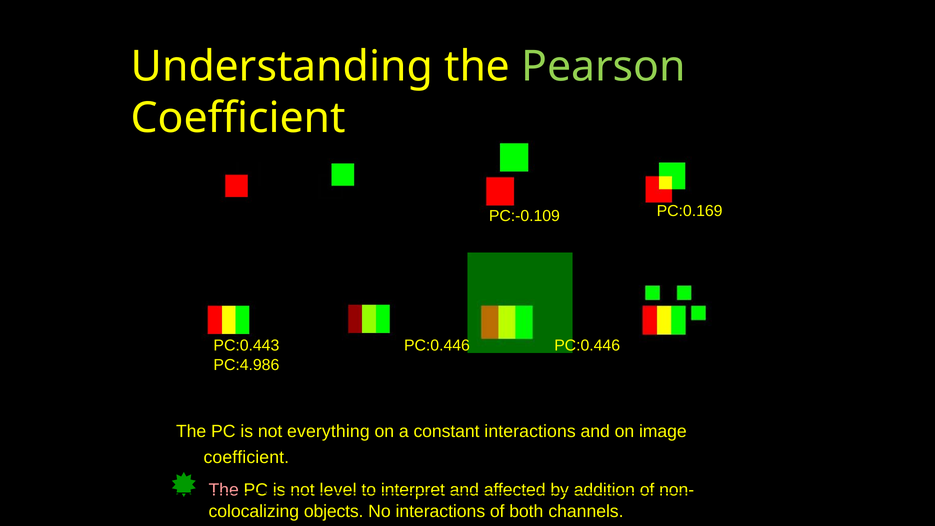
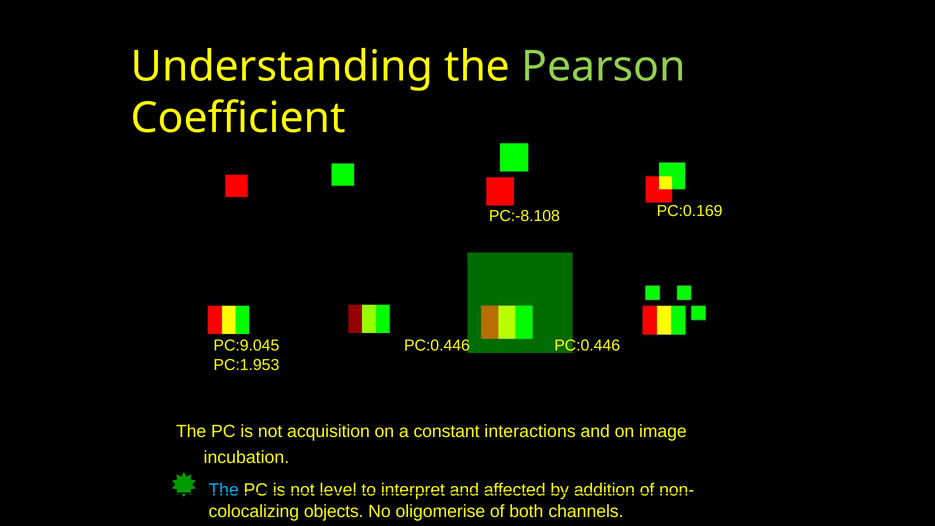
PC:-0.109: PC:-0.109 -> PC:-8.108 (524, 216)
PC:0.443: PC:0.443 -> PC:9.045 (246, 346)
PC:4.986: PC:4.986 -> PC:1.953 (246, 365)
everything: everything -> acquisition (329, 431)
coefficient: coefficient -> incubation (246, 457)
The colour: pink -> light blue (224, 490)
No interactions: interactions -> oligomerise (440, 511)
